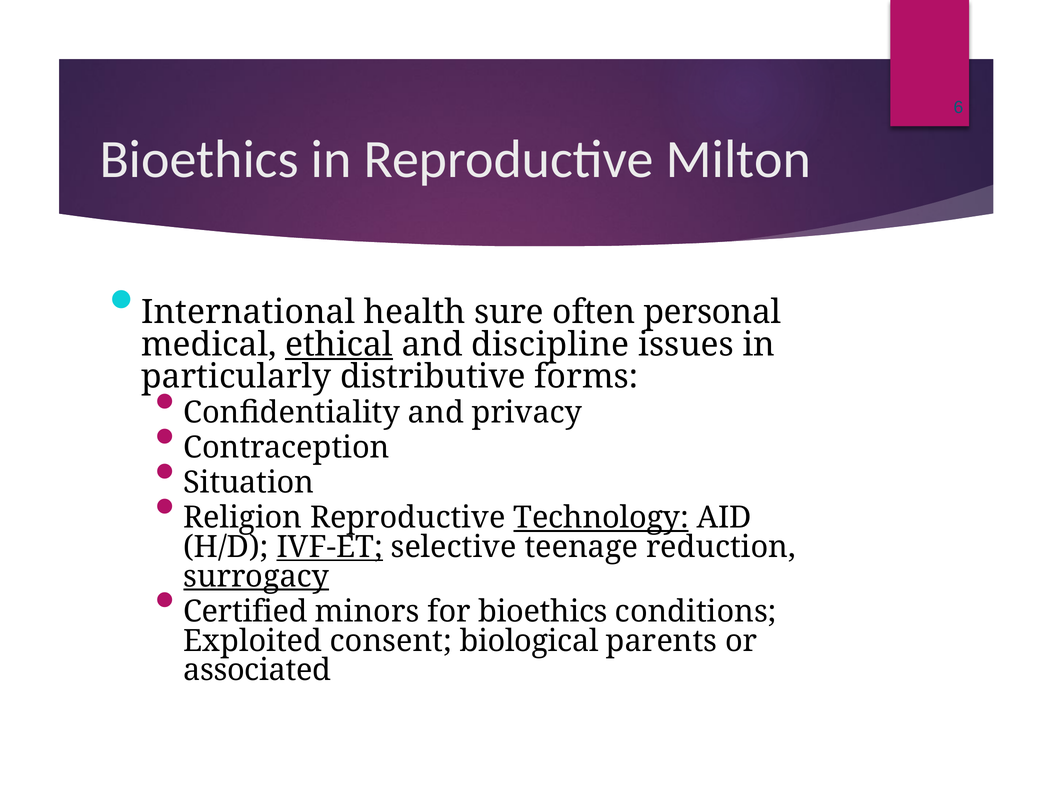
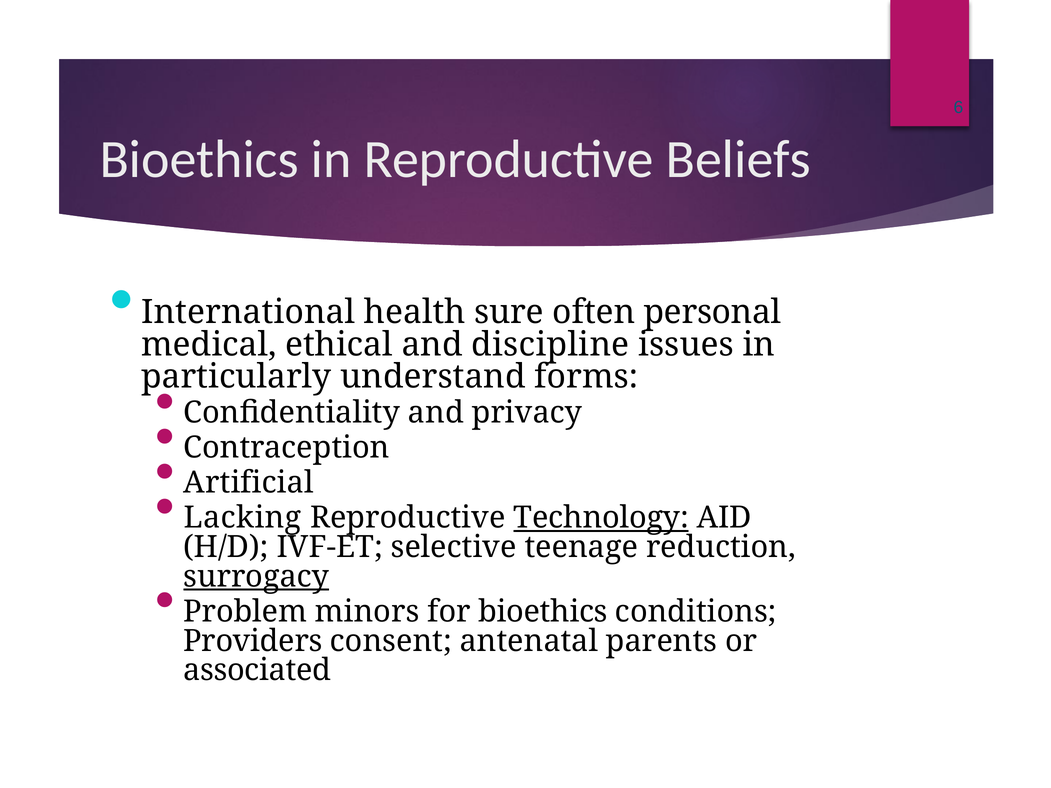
Milton: Milton -> Beliefs (738, 159)
ethical underline: present -> none (339, 345)
distributive: distributive -> understand (433, 377)
Situation: Situation -> Artificial (249, 483)
Religion: Religion -> Lacking (243, 518)
IVF-ET underline: present -> none (330, 547)
Certified: Certified -> Problem (245, 612)
Exploited: Exploited -> Providers (253, 641)
biological: biological -> antenatal (529, 641)
